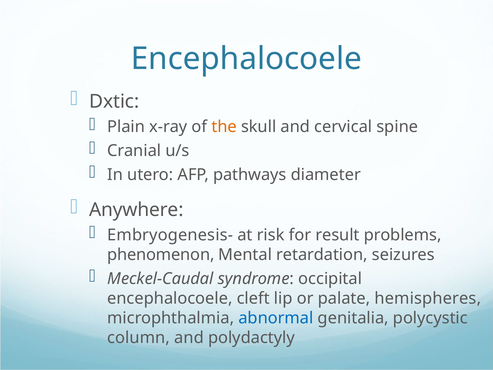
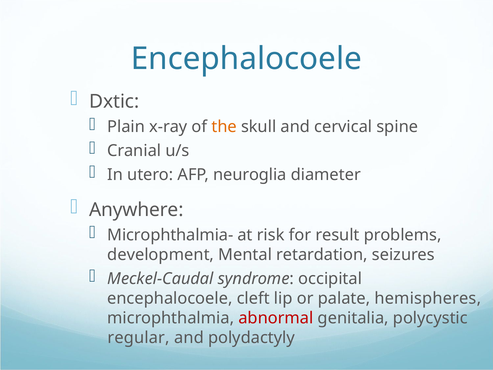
pathways: pathways -> neuroglia (250, 174)
Embryogenesis-: Embryogenesis- -> Microphthalmia- (170, 235)
phenomenon: phenomenon -> development (161, 255)
abnormal colour: blue -> red (276, 318)
column: column -> regular (139, 338)
